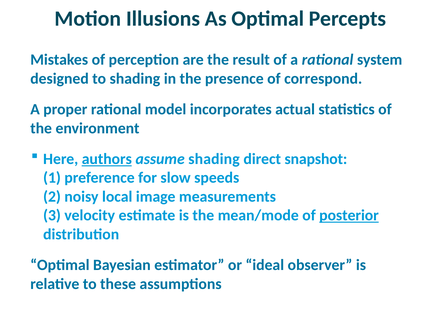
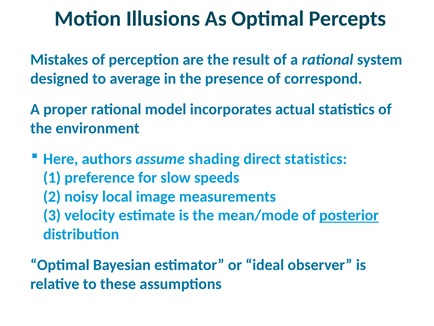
to shading: shading -> average (135, 78)
authors underline: present -> none (107, 159)
direct snapshot: snapshot -> statistics (316, 159)
